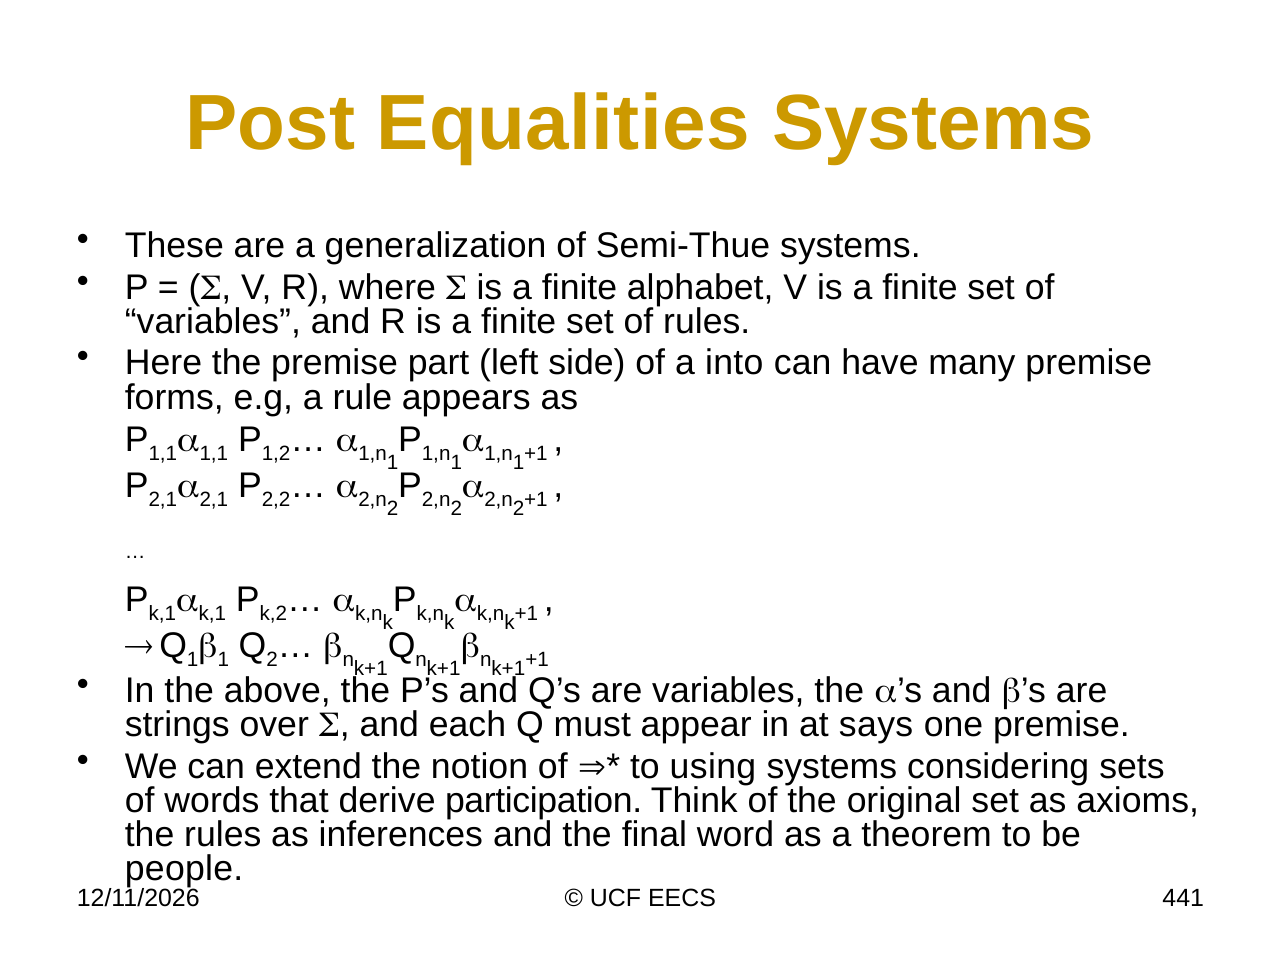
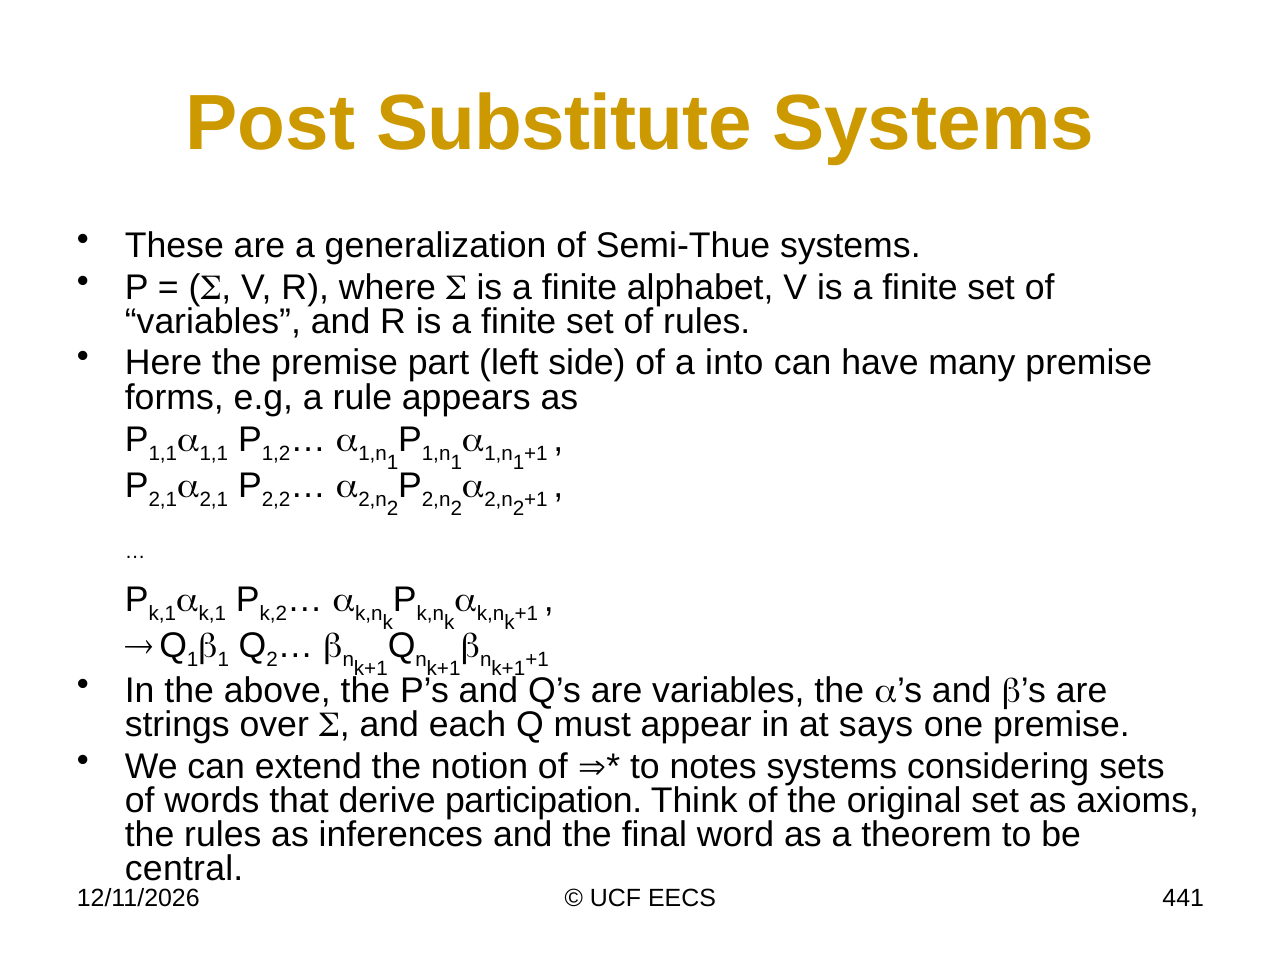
Equalities: Equalities -> Substitute (564, 124)
using: using -> notes (713, 766)
people: people -> central (184, 869)
